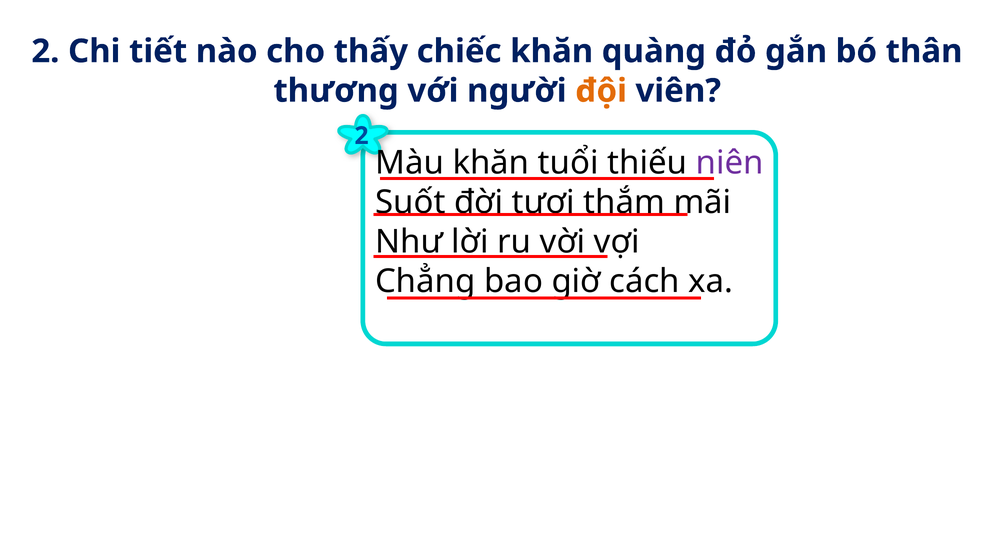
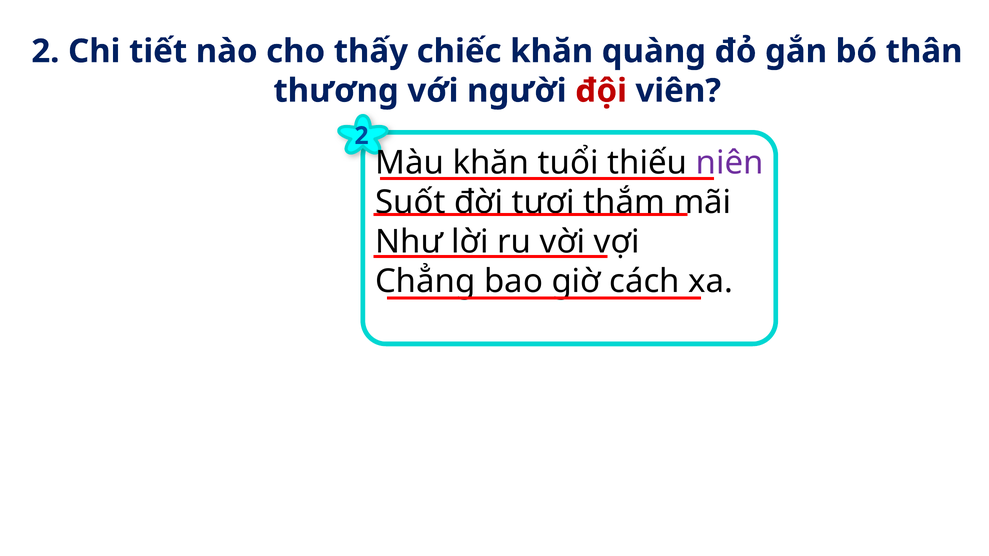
đội colour: orange -> red (601, 91)
